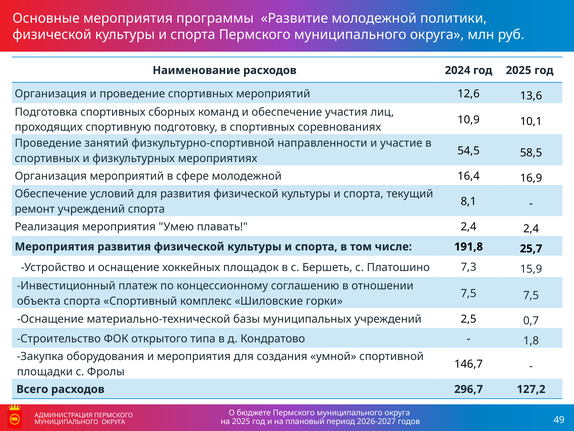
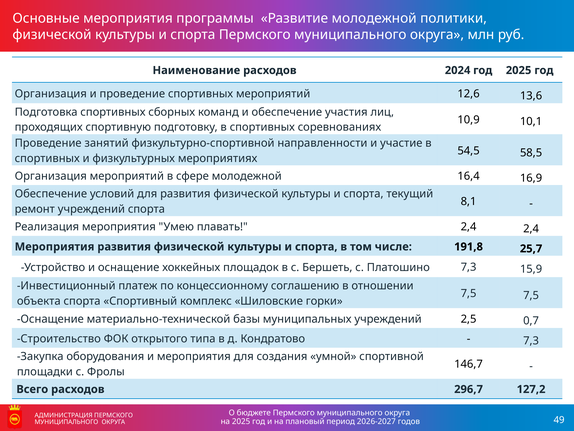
1,8: 1,8 -> 7,3 (531, 340)
